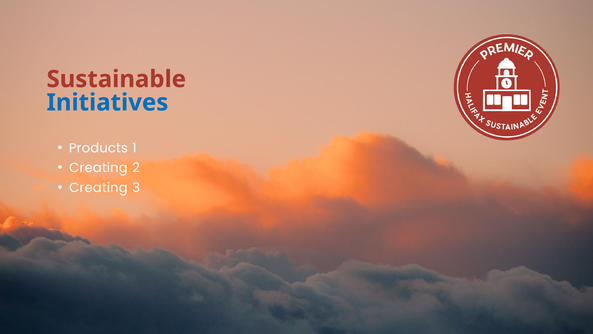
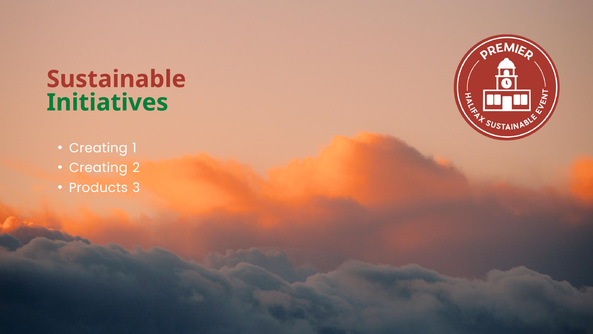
Initiatives colour: blue -> green (107, 102)
Products: Products -> Creating (98, 148)
Creating: Creating -> Products (98, 187)
